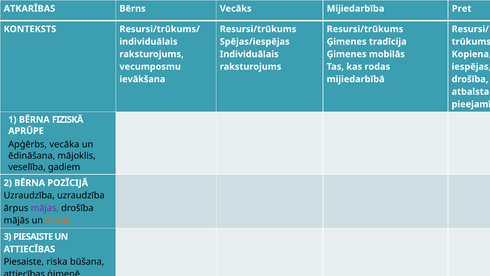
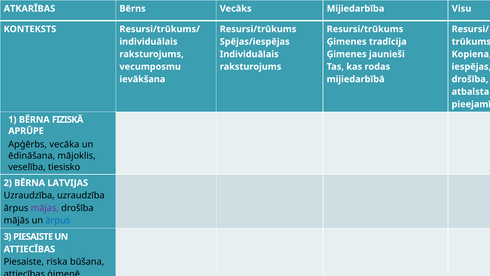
Pret: Pret -> Visu (462, 9)
mobilās: mobilās -> jaunieši (387, 54)
gadiem: gadiem -> tiesisko (64, 167)
POZĪCIJĀ: POZĪCIJĀ -> LATVIJAS (68, 183)
ārpus colour: orange -> blue (58, 220)
